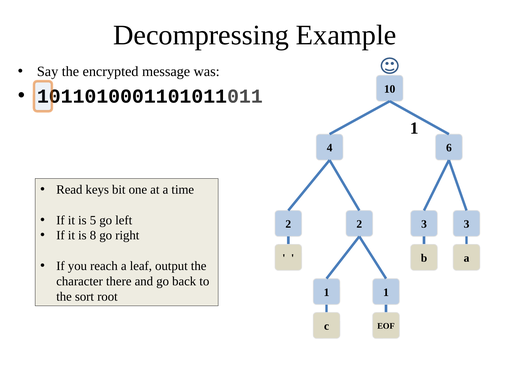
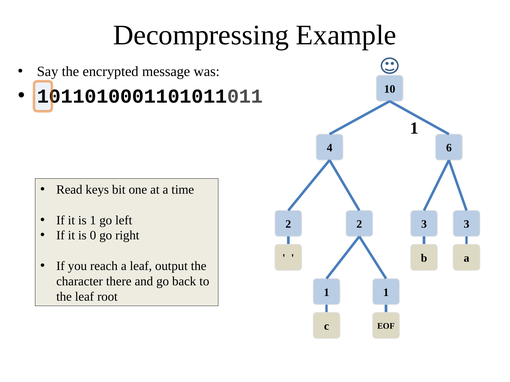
is 5: 5 -> 1 (93, 220)
8: 8 -> 0 (93, 236)
the sort: sort -> leaf (84, 297)
